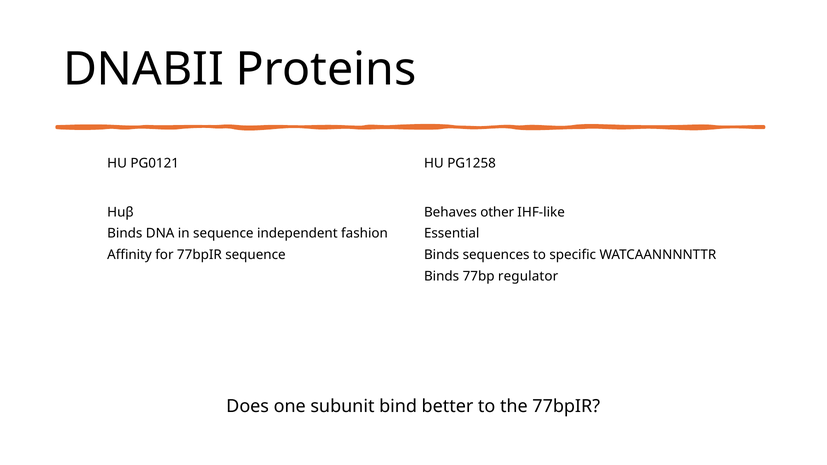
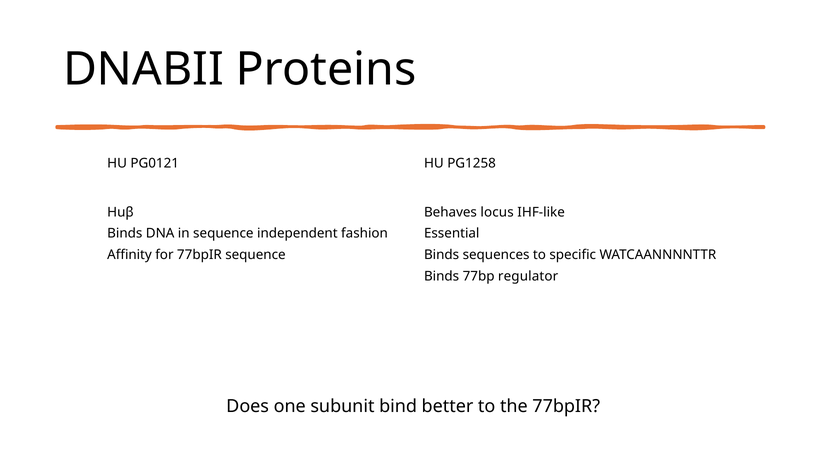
other: other -> locus (497, 212)
